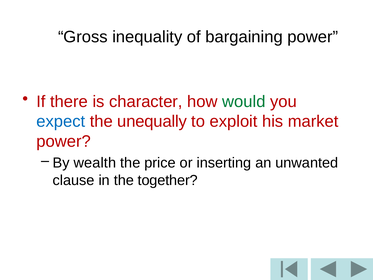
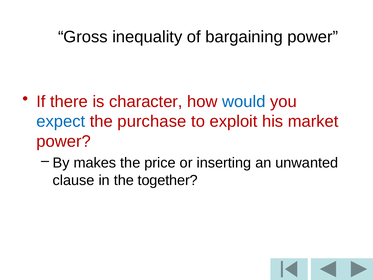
would colour: green -> blue (244, 101)
unequally: unequally -> purchase (152, 121)
wealth: wealth -> makes (95, 163)
